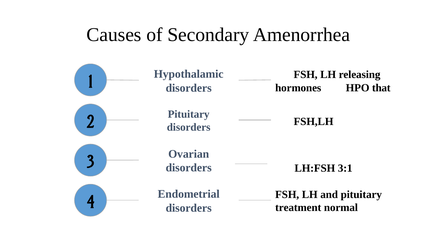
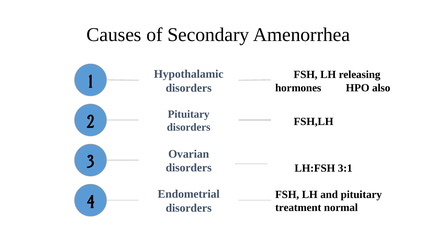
that: that -> also (381, 88)
